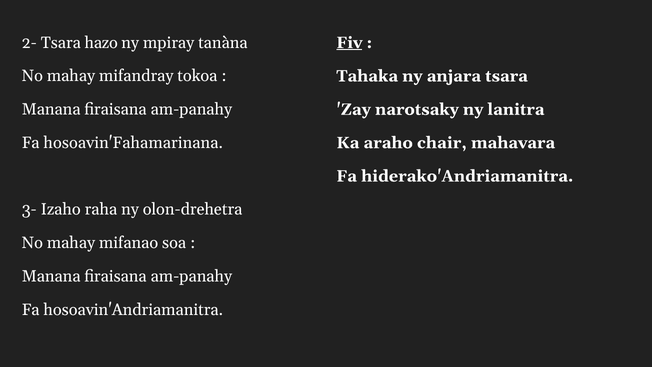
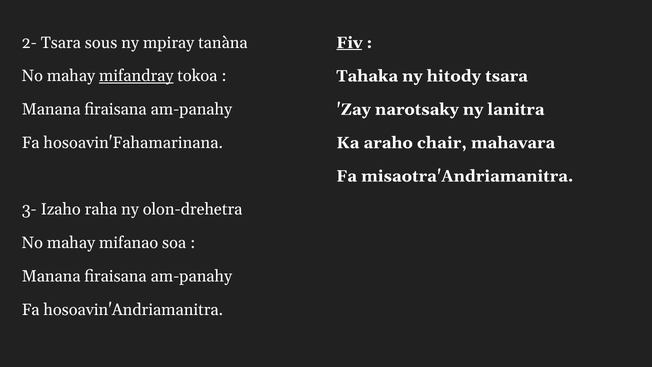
hazo: hazo -> sous (101, 43)
anjara: anjara -> hitody (454, 76)
mifandray underline: none -> present (136, 76)
hiderako'Andriamanitra: hiderako'Andriamanitra -> misaotra'Andriamanitra (467, 176)
